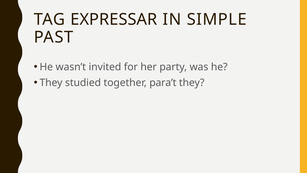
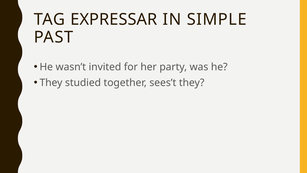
para’t: para’t -> sees’t (163, 83)
